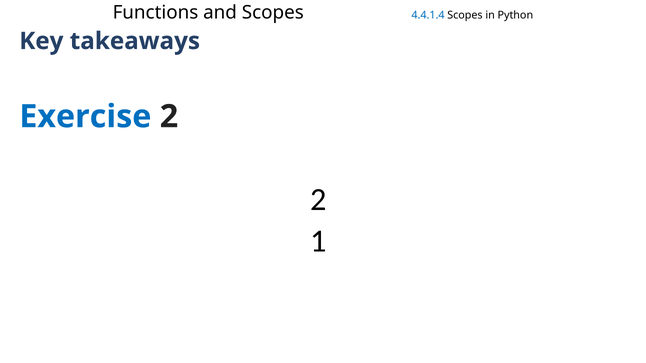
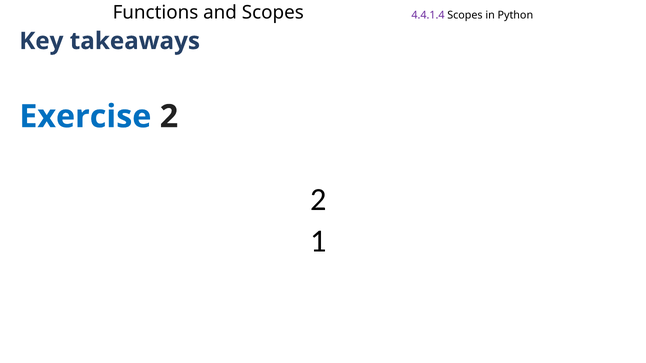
4.4.1.4 colour: blue -> purple (428, 15)
